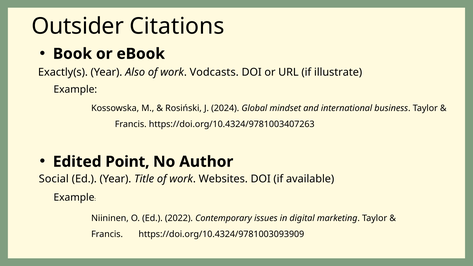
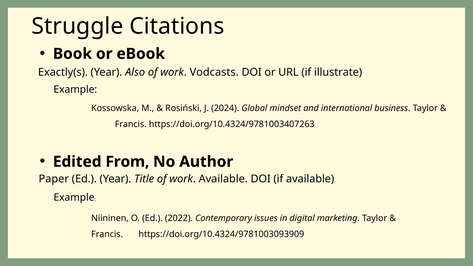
Outsider: Outsider -> Struggle (78, 26)
Point: Point -> From (127, 162)
Social: Social -> Paper (54, 179)
work Websites: Websites -> Available (223, 179)
